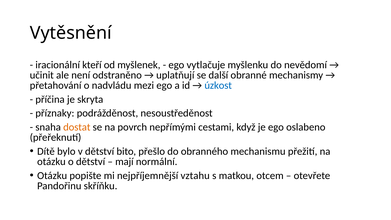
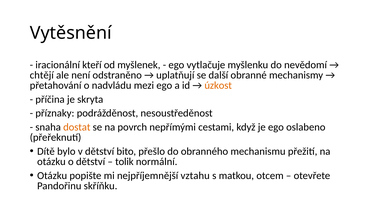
učinit: učinit -> chtějí (42, 75)
úzkost colour: blue -> orange (218, 85)
mají: mají -> tolik (124, 162)
